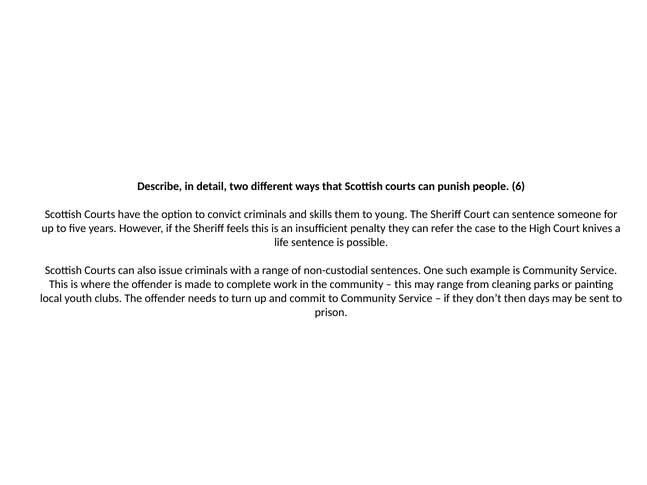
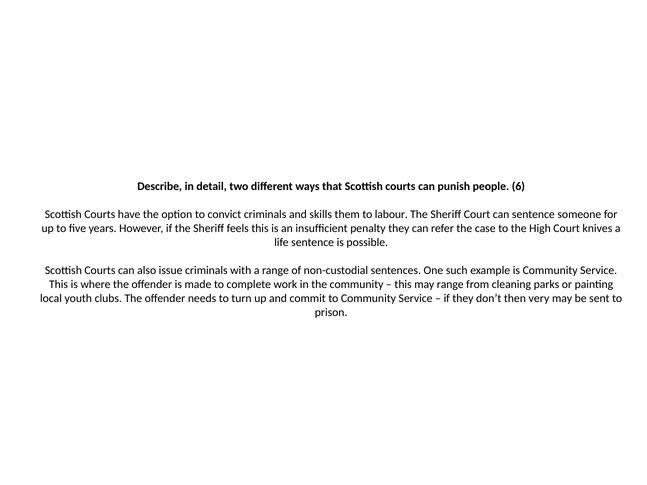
young: young -> labour (391, 214)
days: days -> very (539, 299)
